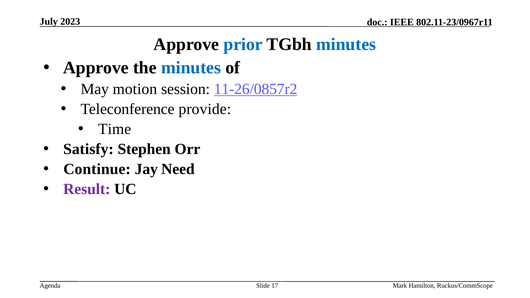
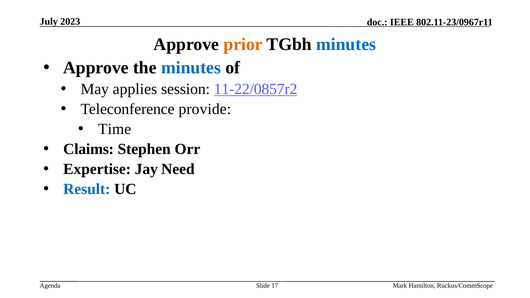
prior colour: blue -> orange (243, 44)
motion: motion -> applies (135, 89)
11-26/0857r2: 11-26/0857r2 -> 11-22/0857r2 (256, 89)
Satisfy: Satisfy -> Claims (89, 149)
Continue: Continue -> Expertise (97, 169)
Result colour: purple -> blue (87, 189)
